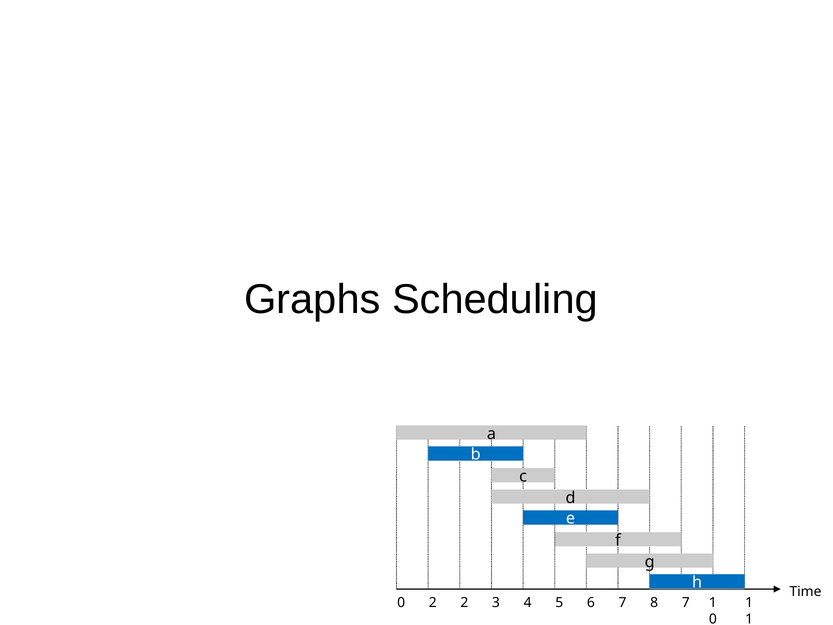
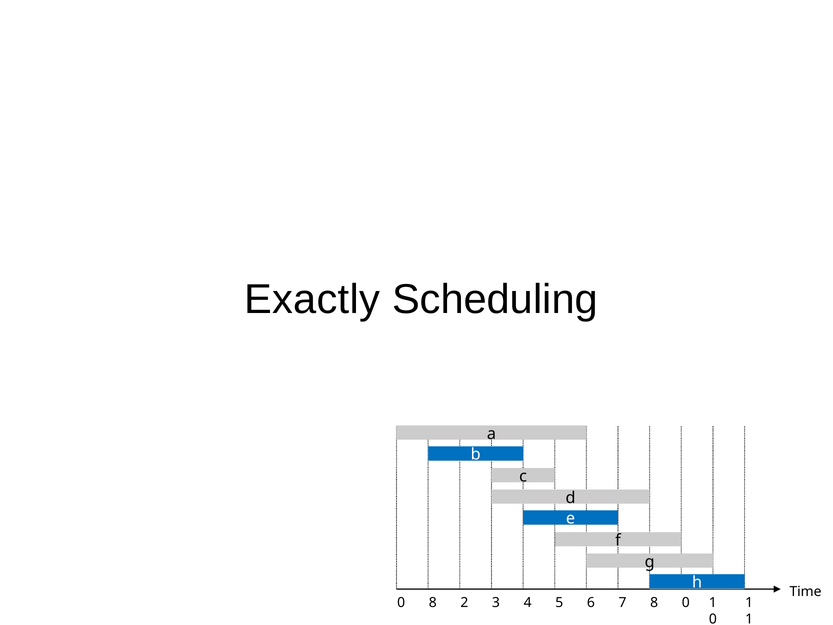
Graphs: Graphs -> Exactly (312, 300)
0 2: 2 -> 8 (433, 602)
8 7: 7 -> 0 (686, 602)
